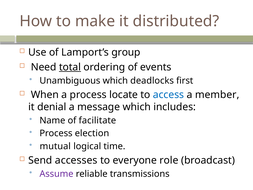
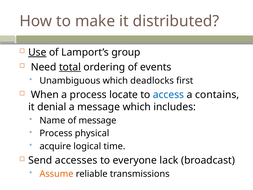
Use underline: none -> present (37, 52)
member: member -> contains (217, 95)
of facilitate: facilitate -> message (97, 120)
election: election -> physical (92, 133)
mutual: mutual -> acquire (55, 146)
role: role -> lack (169, 160)
Assume colour: purple -> orange (56, 174)
